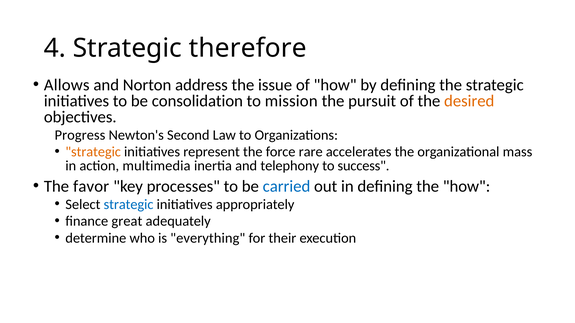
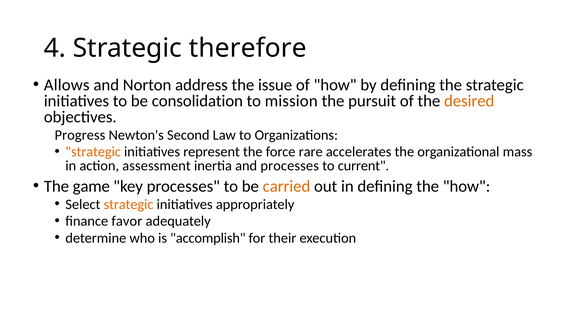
multimedia: multimedia -> assessment (157, 166)
and telephony: telephony -> processes (290, 166)
success: success -> current (363, 166)
favor: favor -> game (91, 187)
carried colour: blue -> orange (287, 187)
strategic colour: blue -> orange (129, 205)
great: great -> favor (127, 222)
everything: everything -> accomplish (208, 238)
